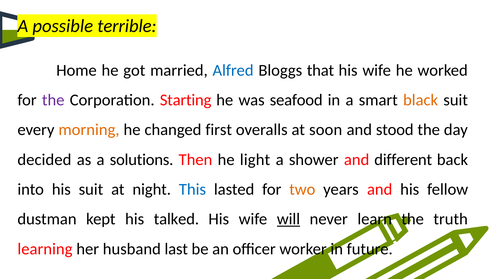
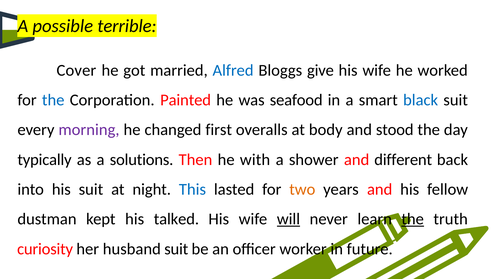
Home: Home -> Cover (76, 70)
that: that -> give (320, 70)
the colour: purple -> blue (53, 100)
Starting: Starting -> Painted (186, 100)
black colour: orange -> blue (421, 100)
morning colour: orange -> purple (89, 130)
soon: soon -> body (326, 130)
decided: decided -> typically (45, 160)
light: light -> with (255, 160)
the underline: none -> present (413, 220)
learning: learning -> curiosity (45, 249)
husband last: last -> suit (176, 249)
